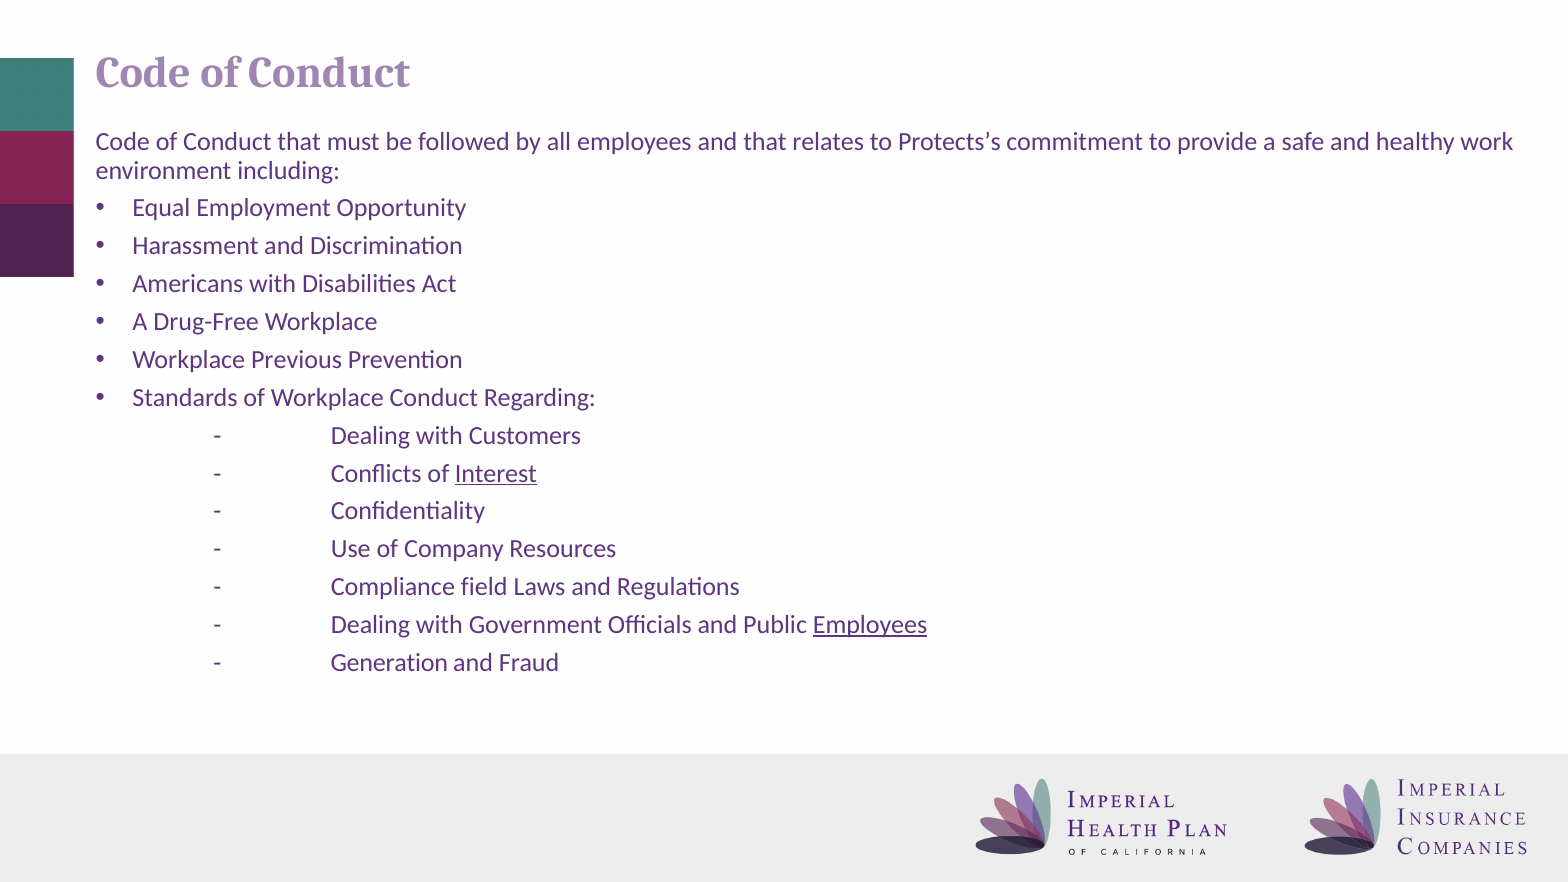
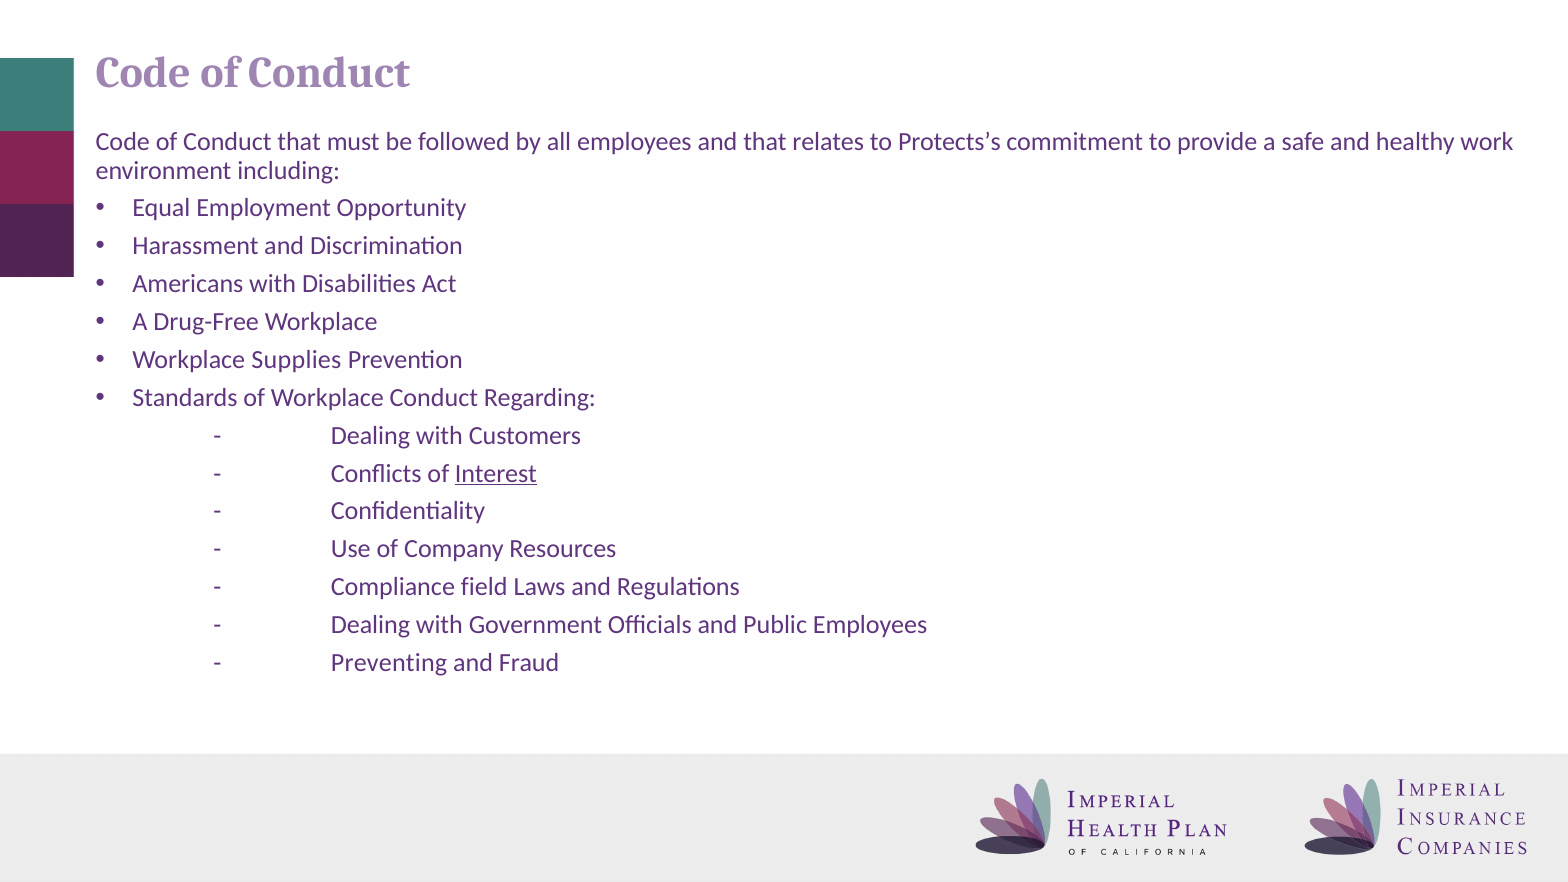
Previous: Previous -> Supplies (296, 360)
Employees underline: present -> none (870, 625)
Generation: Generation -> Preventing (389, 663)
